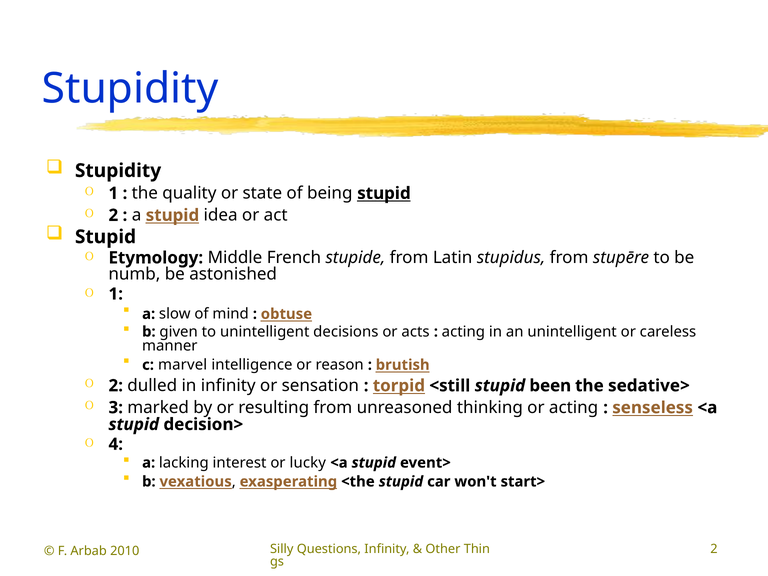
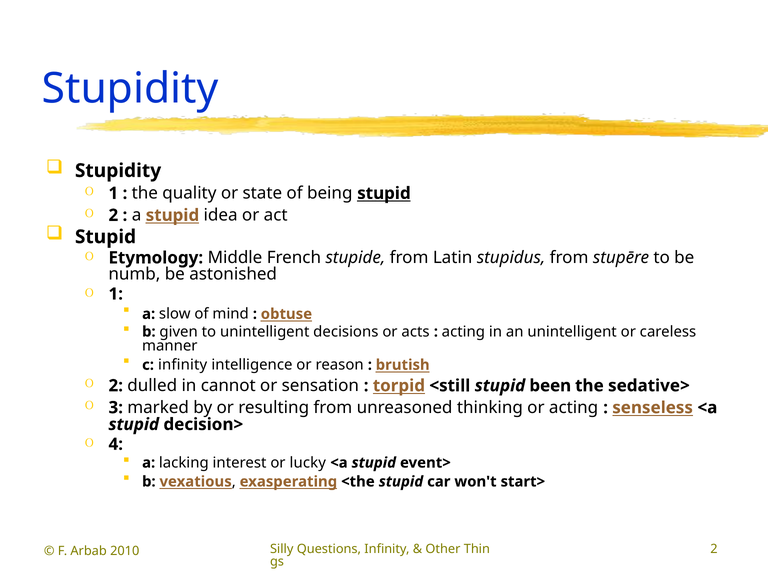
c marvel: marvel -> infinity (183, 365)
in infinity: infinity -> cannot (228, 386)
